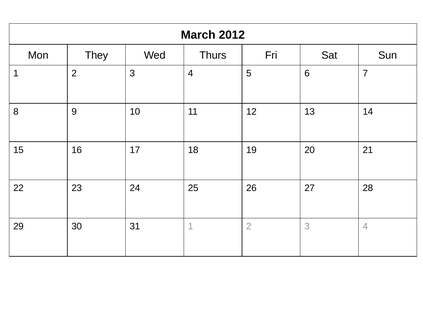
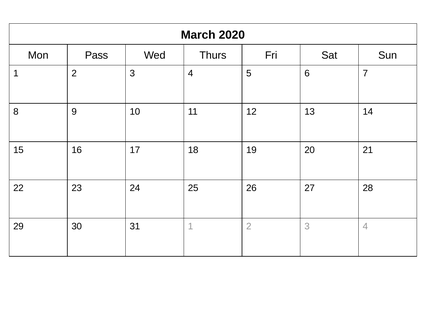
2012: 2012 -> 2020 (232, 35)
They: They -> Pass (97, 56)
